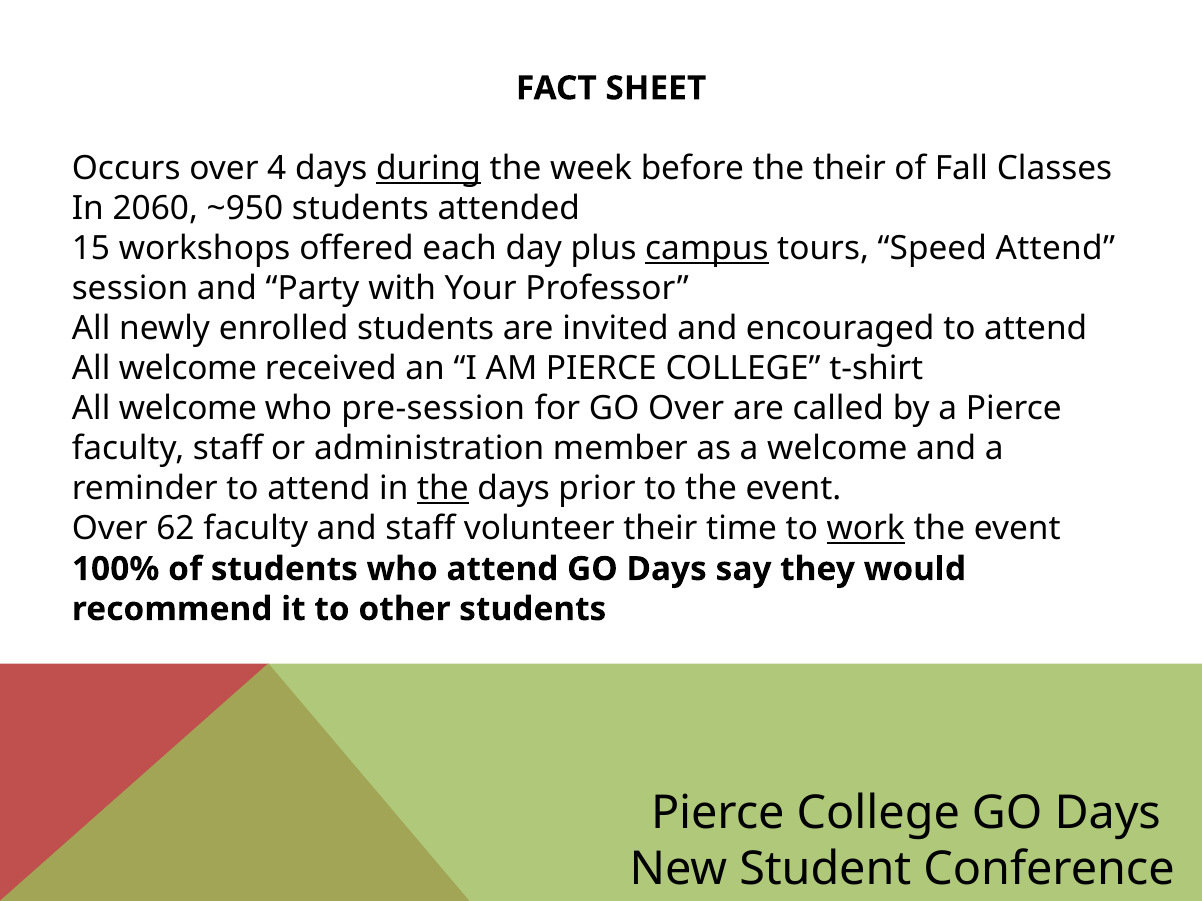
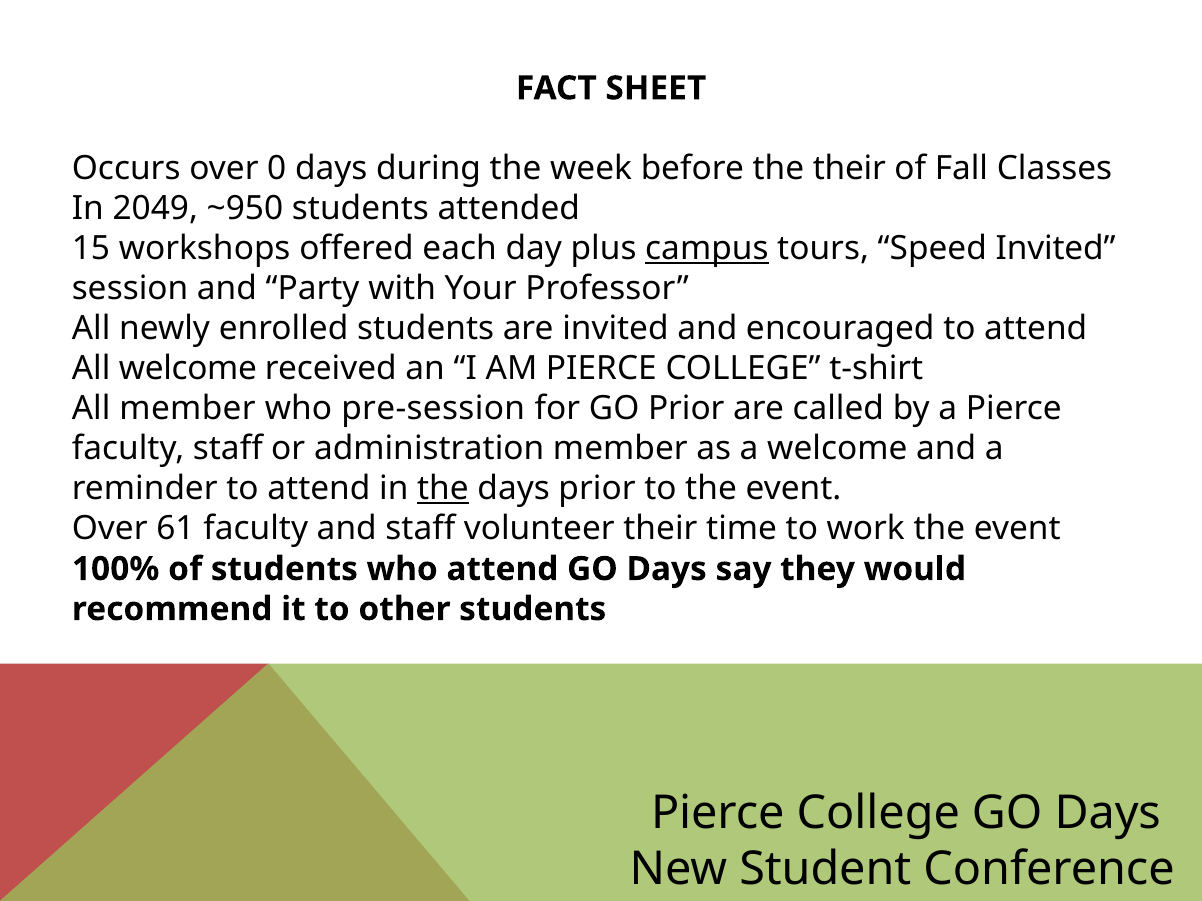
4: 4 -> 0 (277, 169)
during underline: present -> none (429, 169)
2060: 2060 -> 2049 (155, 209)
Speed Attend: Attend -> Invited (1056, 249)
welcome: welcome -> member (188, 409)
GO Over: Over -> Prior (686, 409)
62: 62 -> 61 (175, 529)
work underline: present -> none (866, 529)
